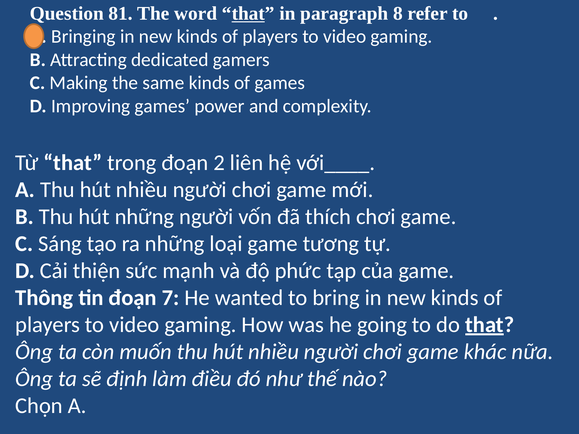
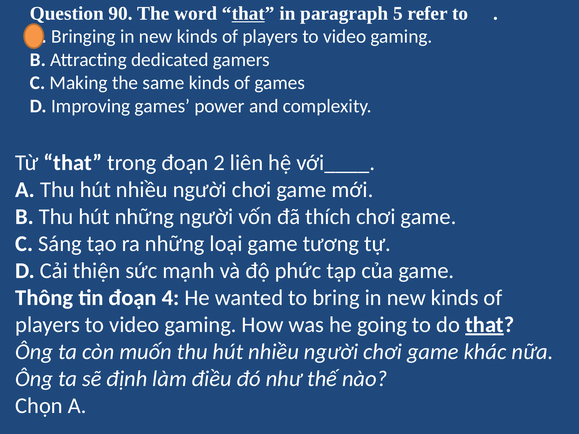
81: 81 -> 90 (121, 13)
8: 8 -> 5 (398, 13)
7: 7 -> 4 (171, 298)
